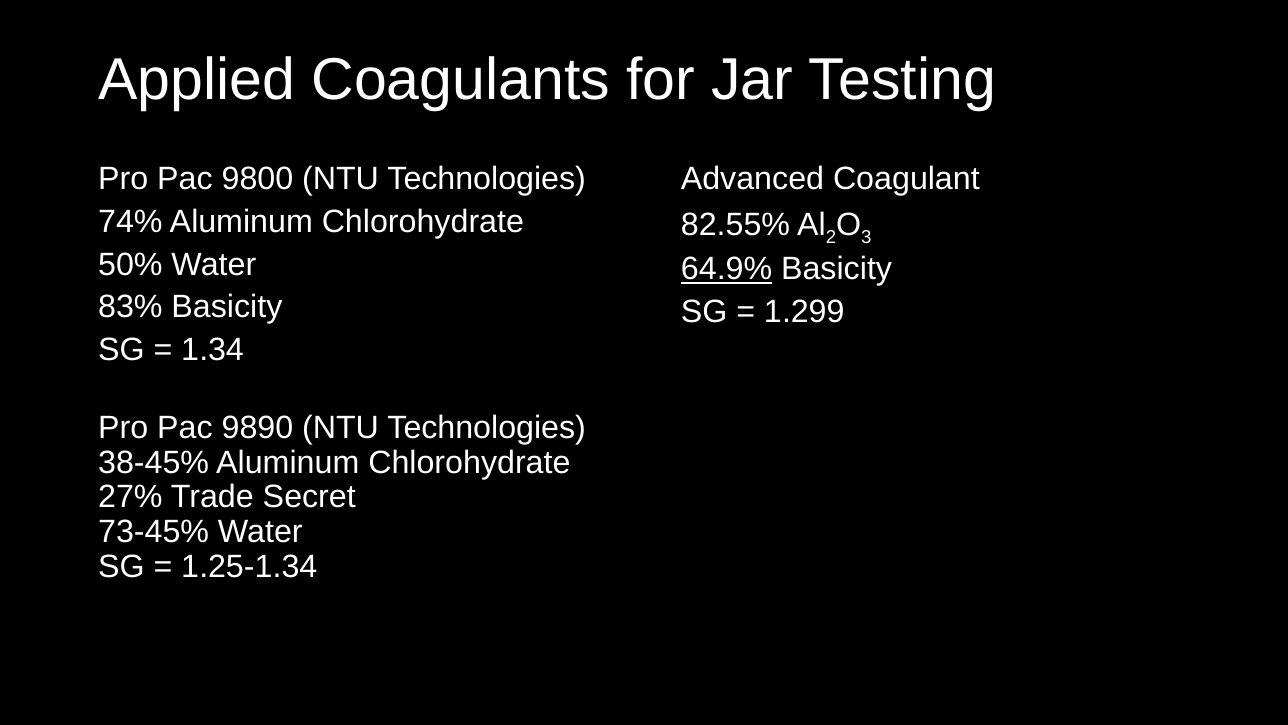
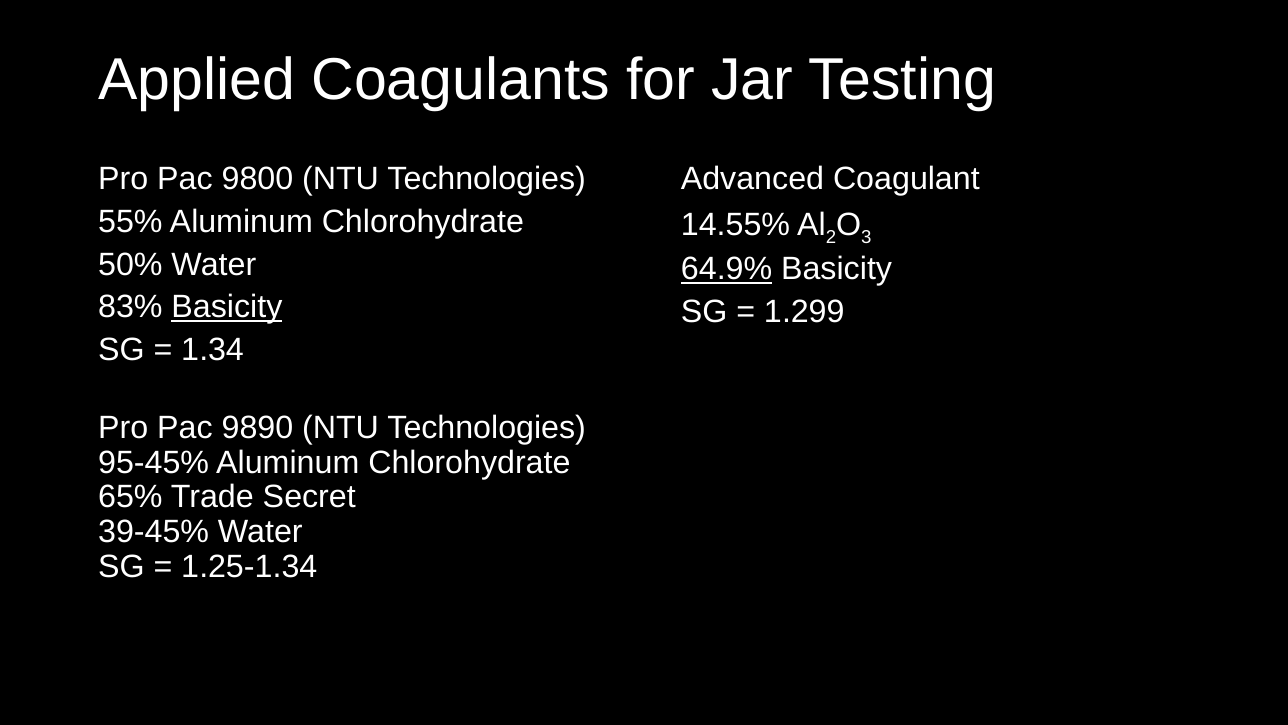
74%: 74% -> 55% (130, 221)
82.55%: 82.55% -> 14.55% (736, 225)
Basicity underline: none -> present (227, 307)
38-45%: 38-45% -> 95-45% (154, 462)
27%: 27% -> 65% (130, 497)
73-45%: 73-45% -> 39-45% (154, 532)
